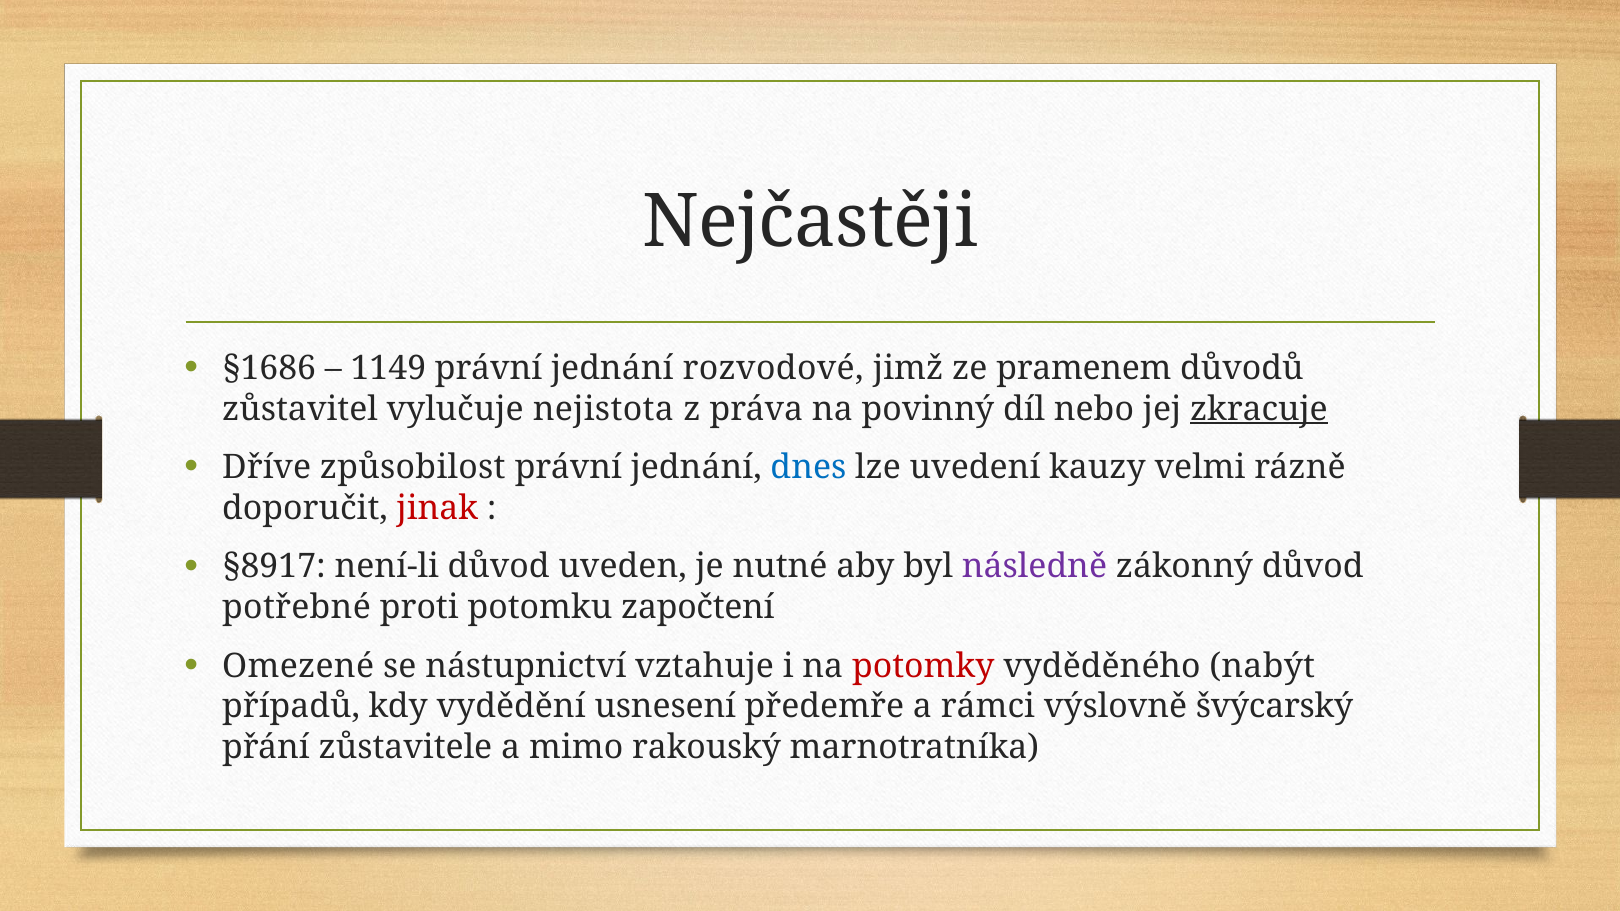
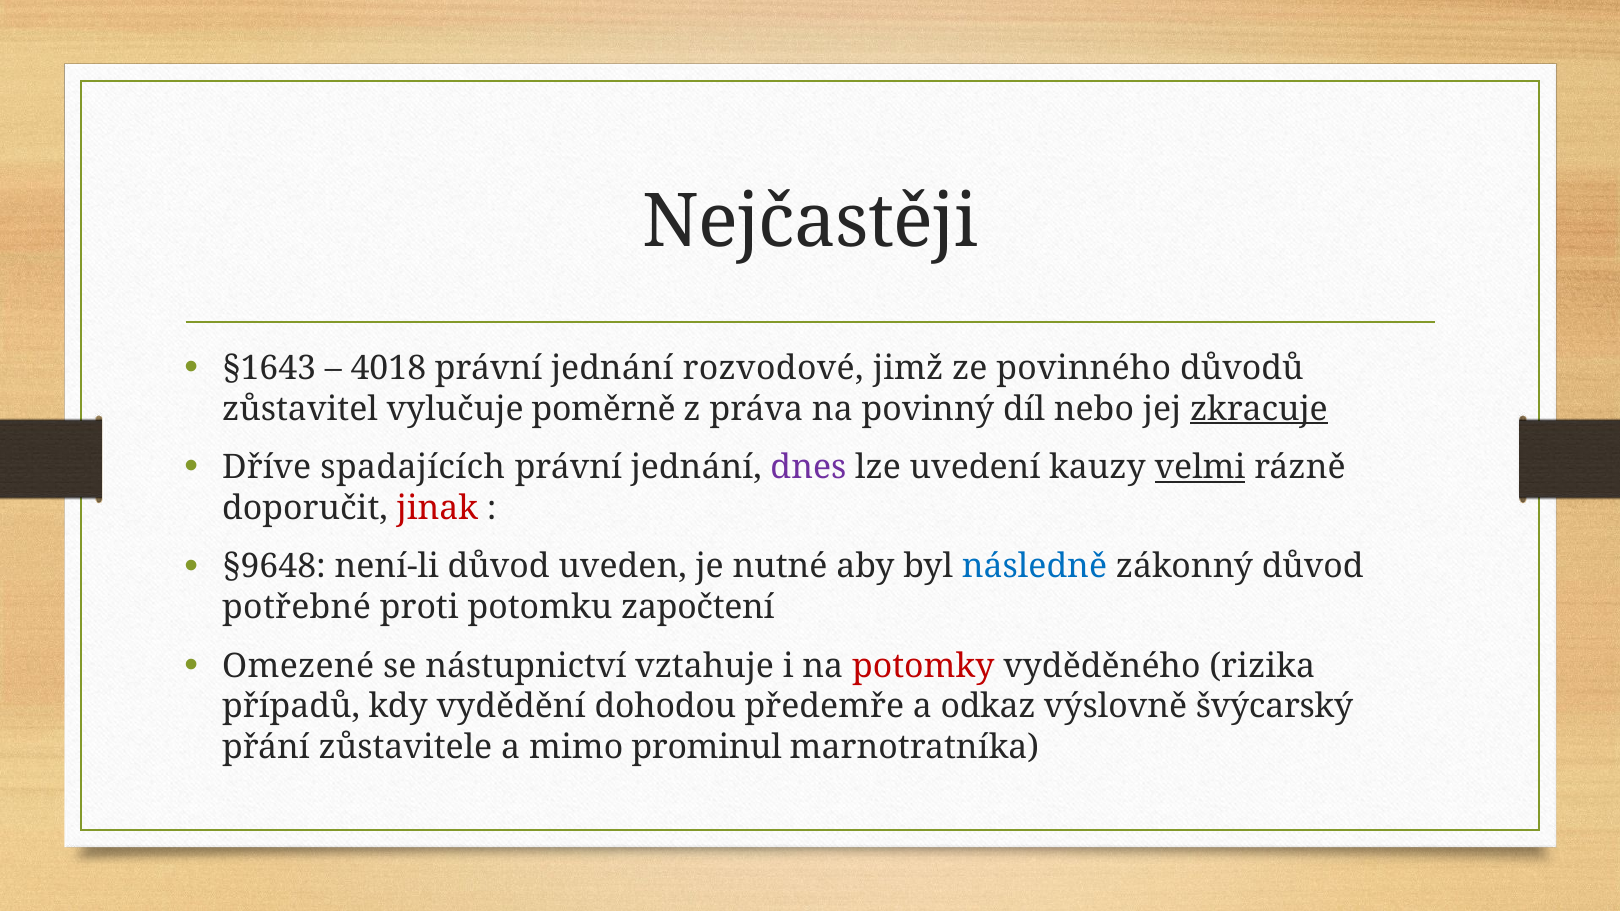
§1686: §1686 -> §1643 (269, 368)
1149: 1149 -> 4018 (388, 368)
pramenem: pramenem -> povinného (1084, 368)
nejistota: nejistota -> poměrně (604, 409)
způsobilost: způsobilost -> spadajících (413, 468)
dnes colour: blue -> purple (808, 468)
velmi underline: none -> present (1200, 468)
§8917: §8917 -> §9648 (274, 567)
následně colour: purple -> blue (1035, 567)
nabýt: nabýt -> rizika (1262, 666)
usnesení: usnesení -> dohodou (665, 707)
rámci: rámci -> odkaz (988, 707)
rakouský: rakouský -> prominul (707, 747)
